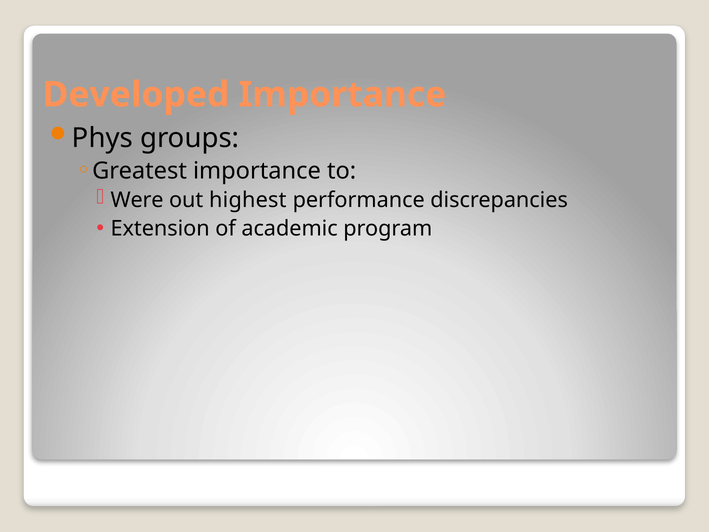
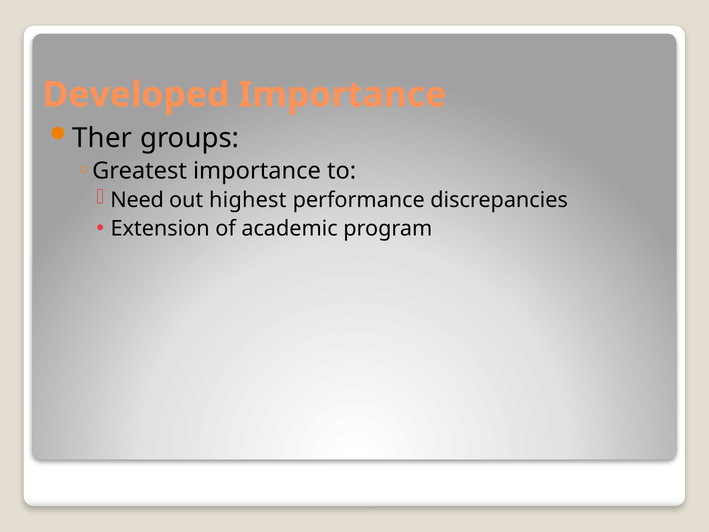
Phys: Phys -> Ther (102, 138)
Were: Were -> Need (137, 200)
